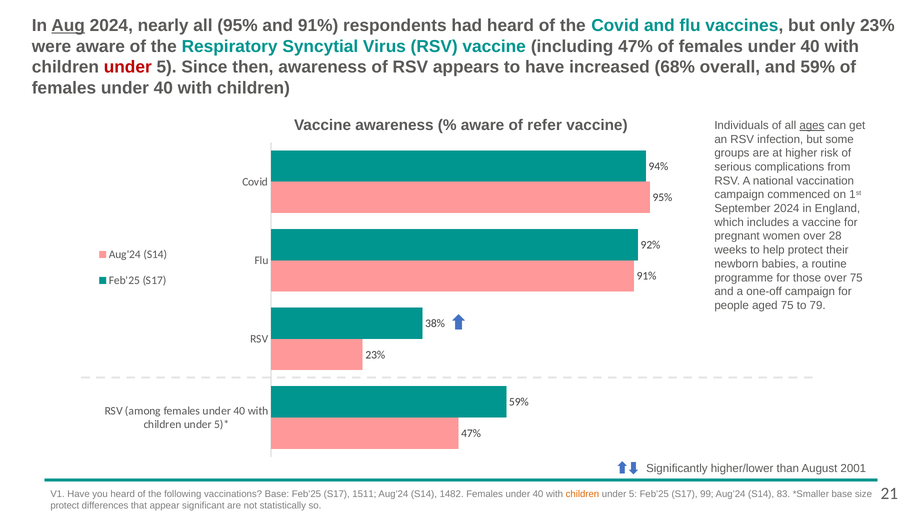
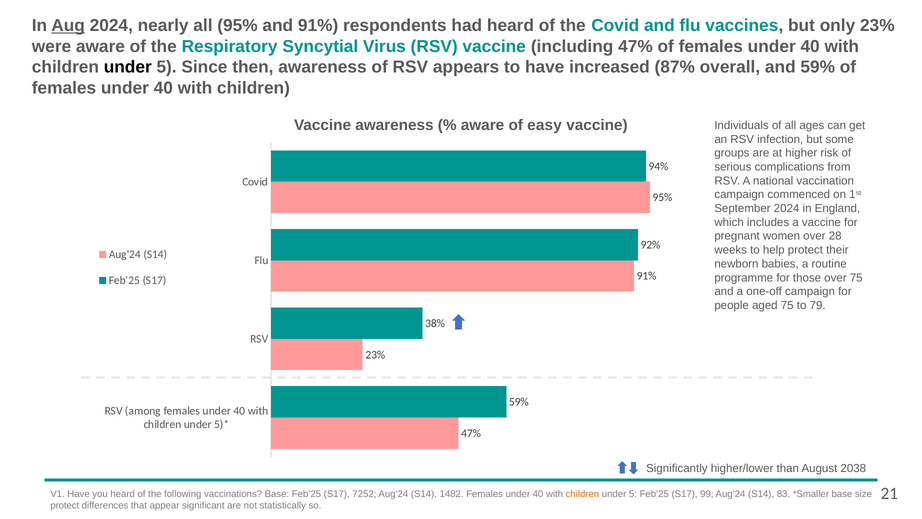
under colour: red -> black (128, 67)
68%: 68% -> 87% (675, 67)
refer: refer -> easy (545, 125)
ages underline: present -> none (812, 125)
2001: 2001 -> 2038 (853, 468)
1511: 1511 -> 7252 (364, 494)
